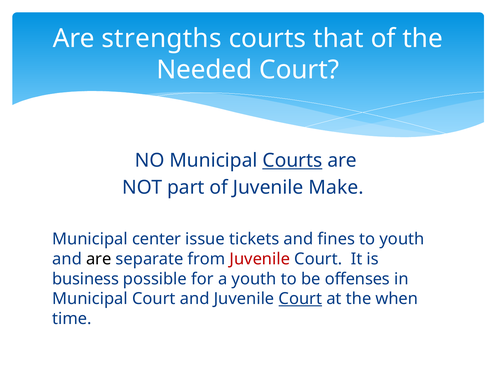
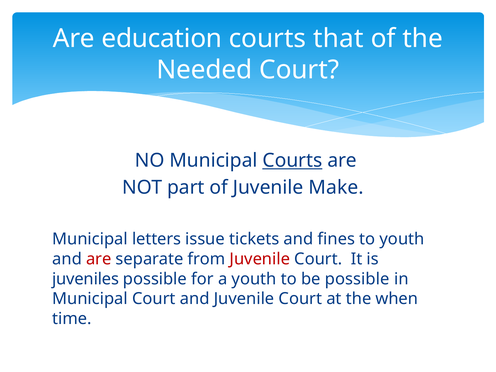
strengths: strengths -> education (162, 38)
center: center -> letters (157, 239)
are colour: black -> red (99, 259)
business: business -> juveniles (86, 279)
be offenses: offenses -> possible (357, 279)
Court underline: present -> none (300, 299)
